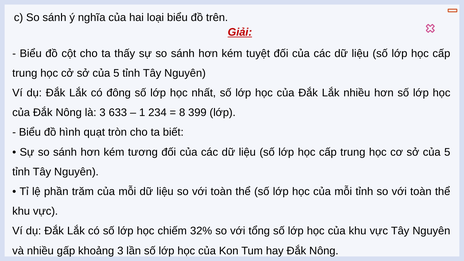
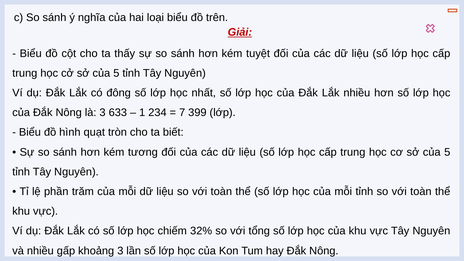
8: 8 -> 7 (182, 113)
